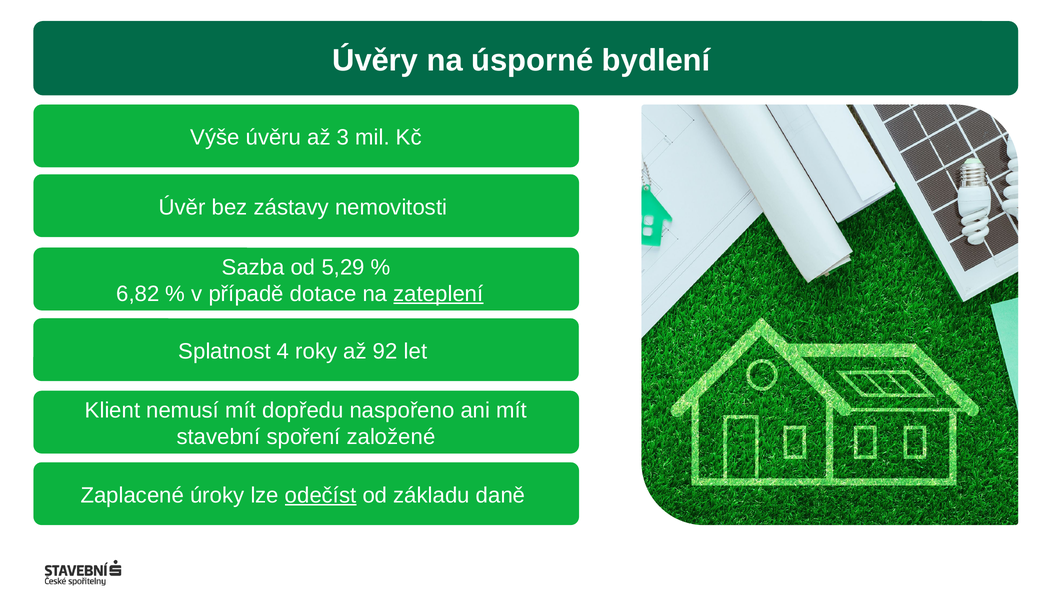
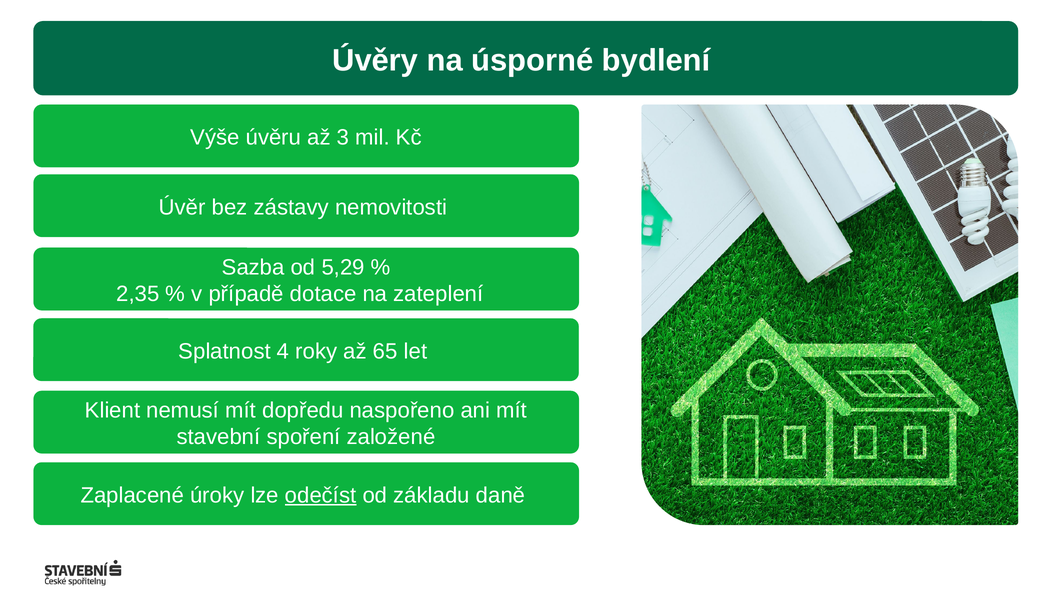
6,82: 6,82 -> 2,35 (138, 294)
zateplení underline: present -> none (438, 294)
92: 92 -> 65 (385, 351)
